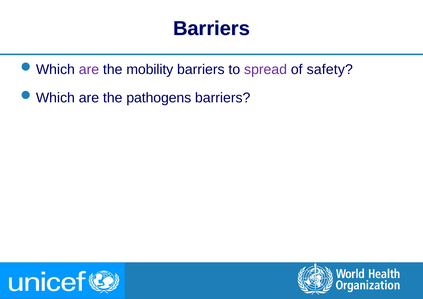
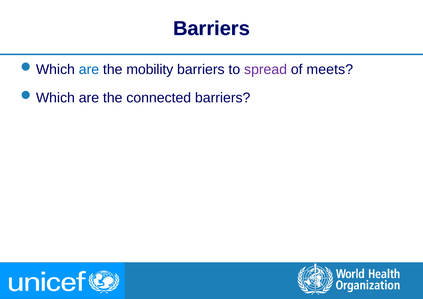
are colour: purple -> blue (89, 70)
safety: safety -> meets (330, 70)
pathogens: pathogens -> connected (159, 98)
